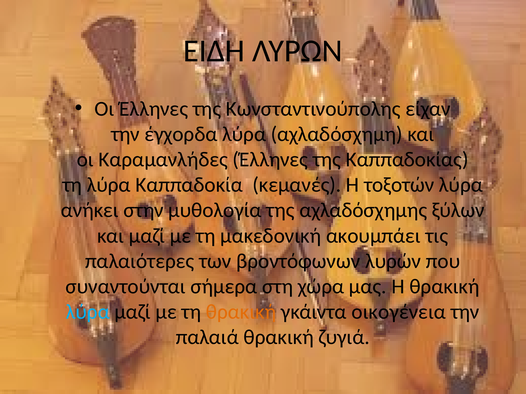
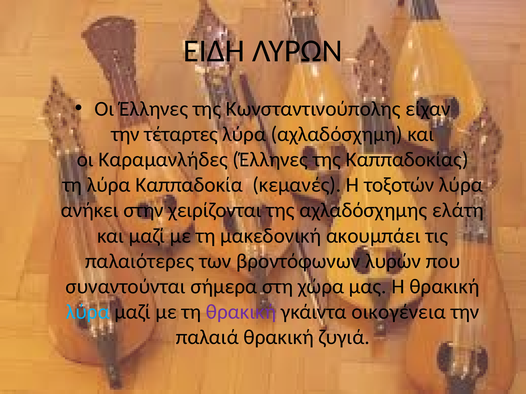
έγχορδα: έγχορδα -> τέταρτες (181, 134)
μυθολογία: μυθολογία -> χειρίζονται (215, 211)
ξύλων: ξύλων -> ελάτη (458, 211)
θρακική colour: orange -> purple (241, 312)
